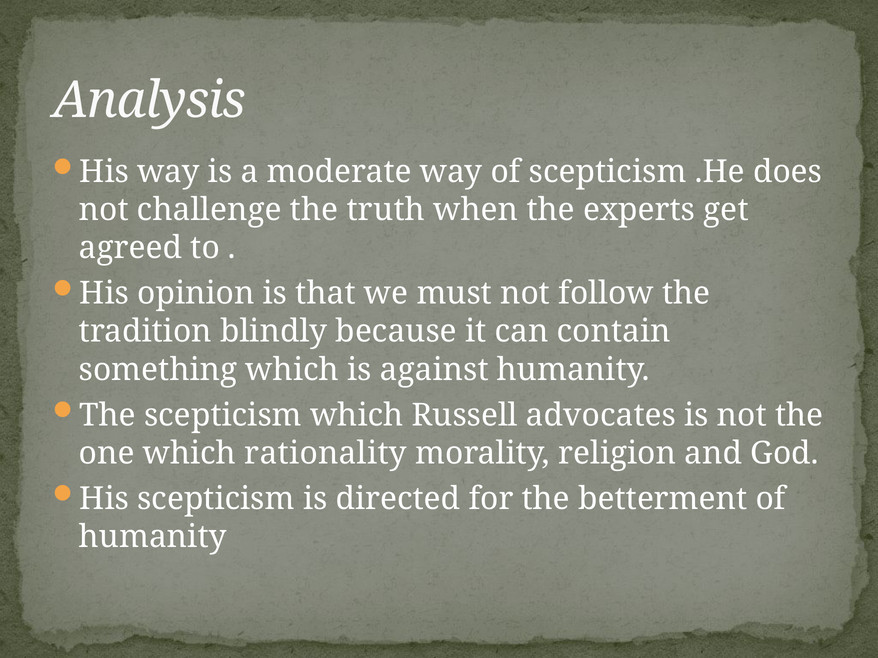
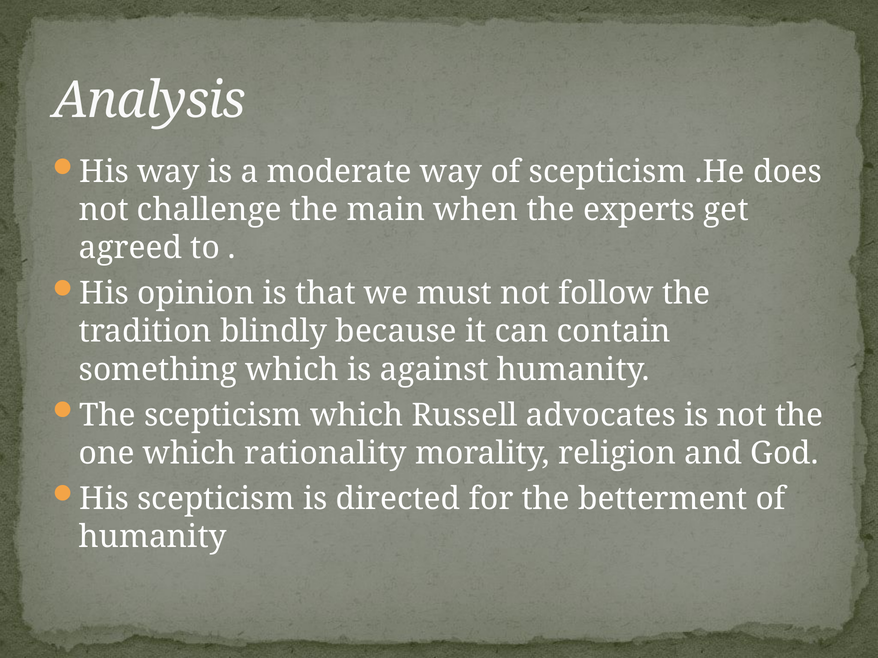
truth: truth -> main (386, 210)
